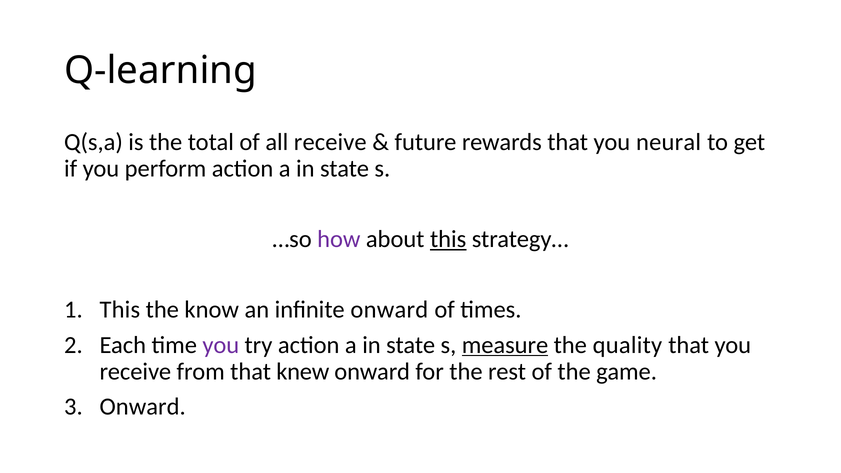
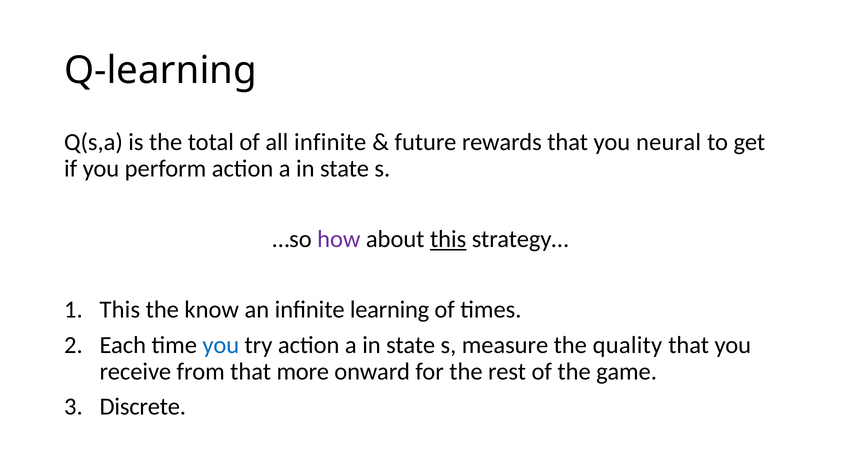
all receive: receive -> infinite (330, 142)
infinite onward: onward -> learning (390, 310)
you colour: purple -> blue (221, 345)
measure underline: present -> none (505, 345)
knew: knew -> more (303, 371)
Onward: Onward -> Discrete (143, 407)
